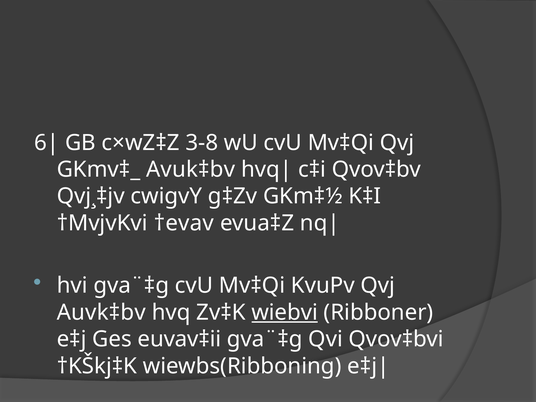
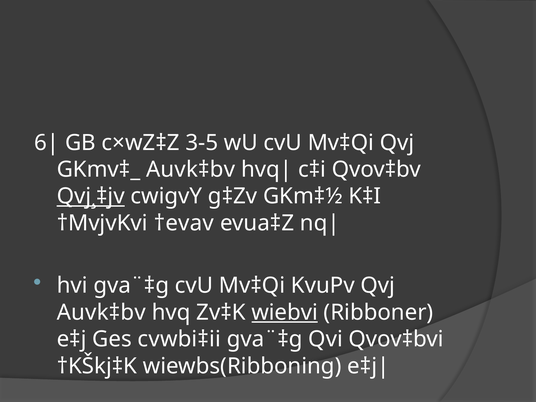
3-8: 3-8 -> 3-5 (202, 143)
GKmv‡_ Avuk‡bv: Avuk‡bv -> Auvk‡bv (191, 169)
Qvj¸‡jv underline: none -> present (91, 196)
euvav‡ii: euvav‡ii -> cvwbi‡ii (179, 339)
